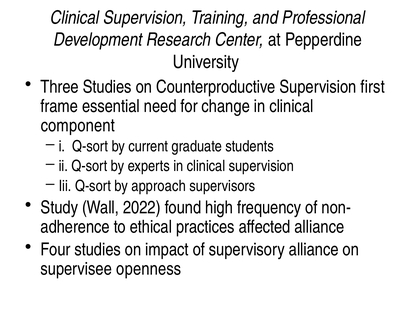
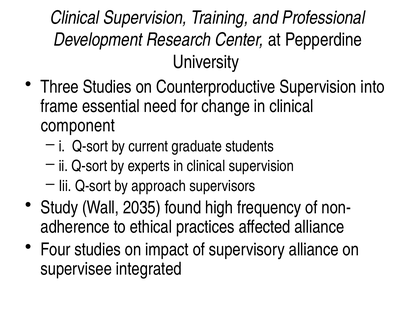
first: first -> into (373, 87)
2022: 2022 -> 2035 (142, 208)
openness: openness -> integrated (149, 269)
